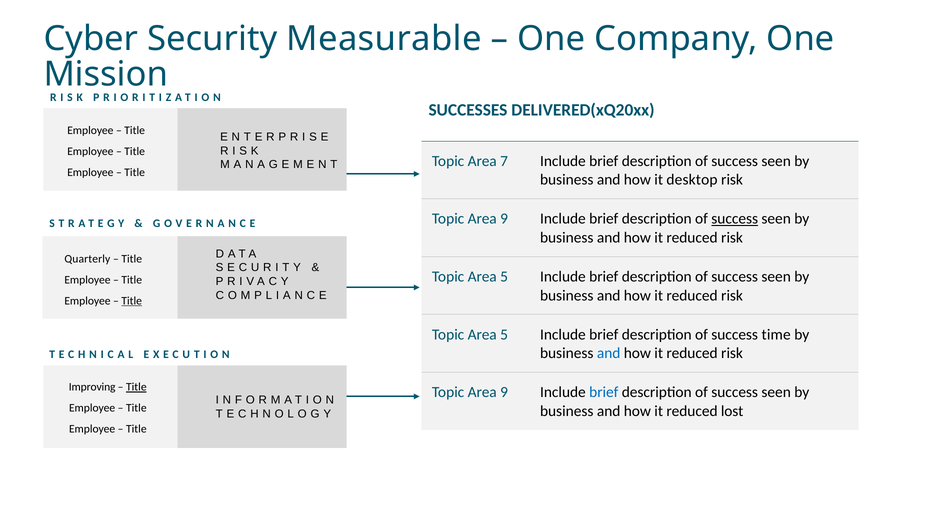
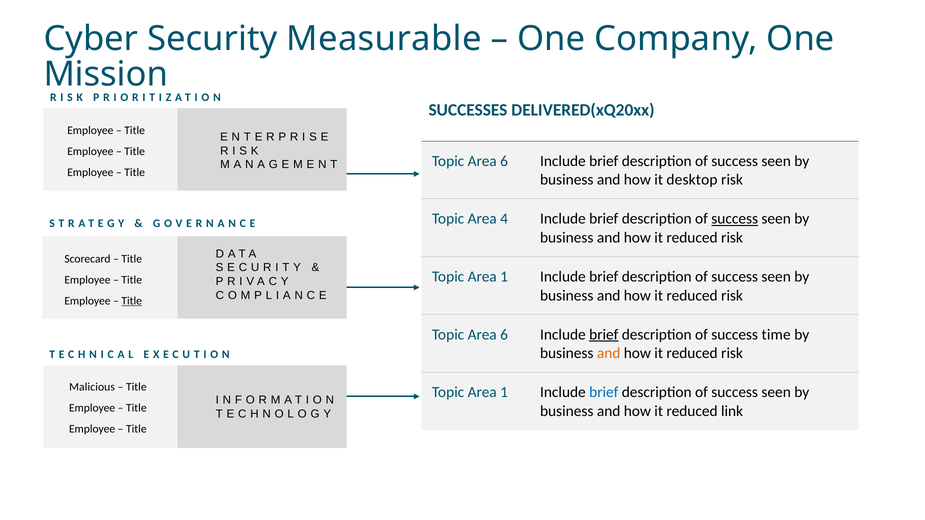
7: 7 -> 6 (504, 161)
9: 9 -> 4 (504, 219)
Quarterly: Quarterly -> Scorecard (87, 259)
5: 5 -> 1 (504, 277)
5: 5 -> 6 (504, 335)
brief underline: none -> present (604, 335)
and colour: blue -> orange (609, 353)
Improving: Improving -> Malicious (92, 387)
Title underline: present -> none (136, 387)
9: 9 -> 1 (504, 392)
lost: lost -> link (732, 411)
